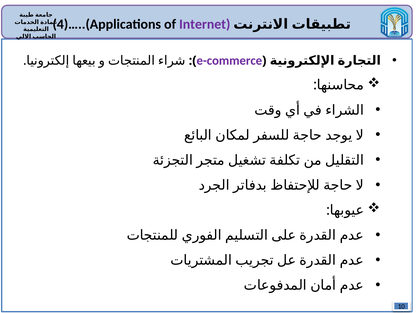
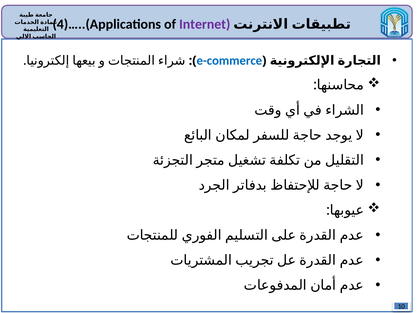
e-commerce colour: purple -> blue (229, 61)
